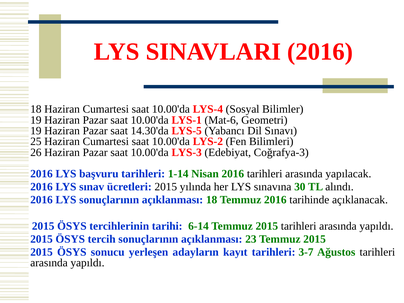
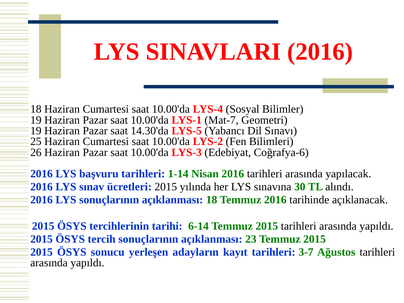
Mat-6: Mat-6 -> Mat-7 (222, 120)
Coğrafya-3: Coğrafya-3 -> Coğrafya-6 (281, 152)
